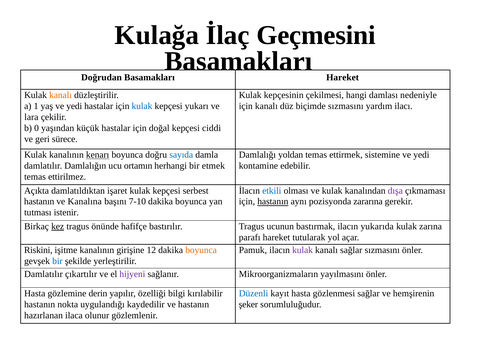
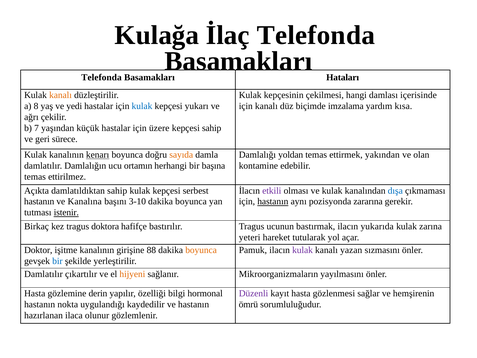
İlaç Geçmesini: Geçmesini -> Telefonda (316, 35)
Doğrudan: Doğrudan -> Telefonda (101, 78)
Basamakları Hareket: Hareket -> Hataları (343, 78)
nedeniyle: nedeniyle -> içerisinde (419, 95)
1: 1 -> 8 (36, 106)
biçimde sızmasını: sızmasını -> imzalama (346, 106)
ilacı: ilacı -> kısa (403, 106)
lara: lara -> ağrı (31, 117)
0: 0 -> 7 (37, 128)
doğal: doğal -> üzere (159, 128)
kepçesi ciddi: ciddi -> sahip (212, 128)
sayıda colour: blue -> orange (181, 155)
sistemine: sistemine -> yakından (382, 155)
yedi: yedi -> olan (421, 155)
etmek: etmek -> başına (213, 166)
damlatıldıktan işaret: işaret -> sahip (117, 190)
etkili colour: blue -> purple (272, 190)
dışa colour: purple -> blue (395, 190)
7-10: 7-10 -> 3-10 (137, 201)
istenir underline: none -> present (66, 212)
kez underline: present -> none (58, 226)
önünde: önünde -> doktora (105, 226)
parafı: parafı -> yeteri (250, 237)
Riskini: Riskini -> Doktor (38, 250)
12: 12 -> 88 (151, 250)
kanalı sağlar: sağlar -> yazan (351, 250)
hijyeni colour: purple -> orange (132, 274)
kırılabilir: kırılabilir -> hormonal (205, 293)
Düzenli colour: blue -> purple (254, 293)
şeker: şeker -> ömrü (248, 304)
